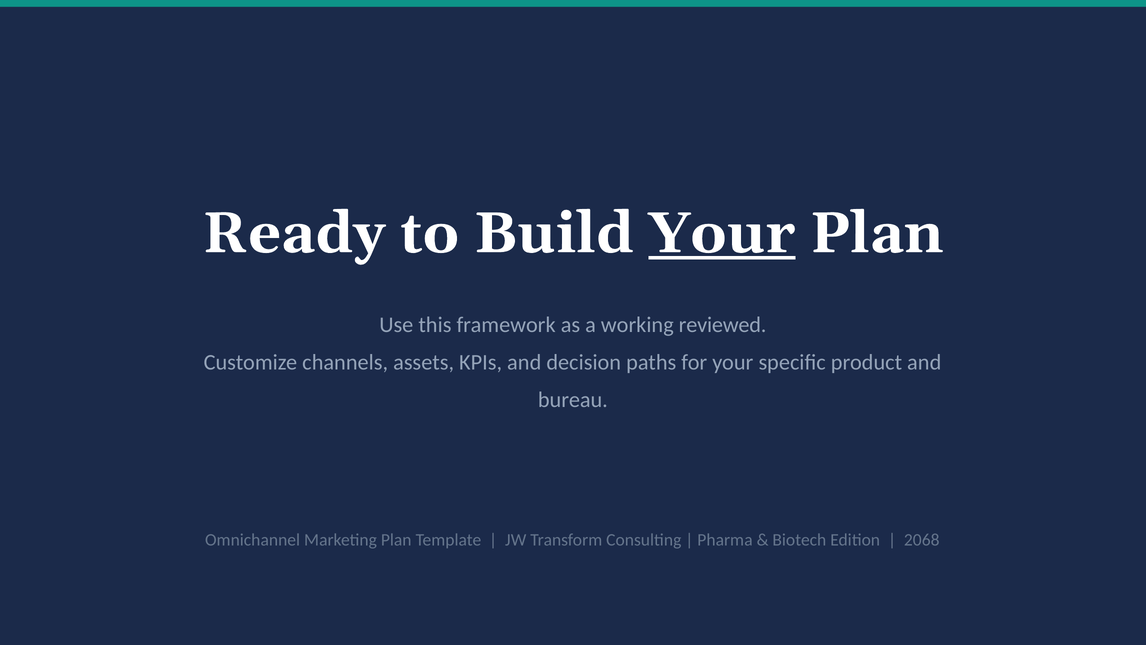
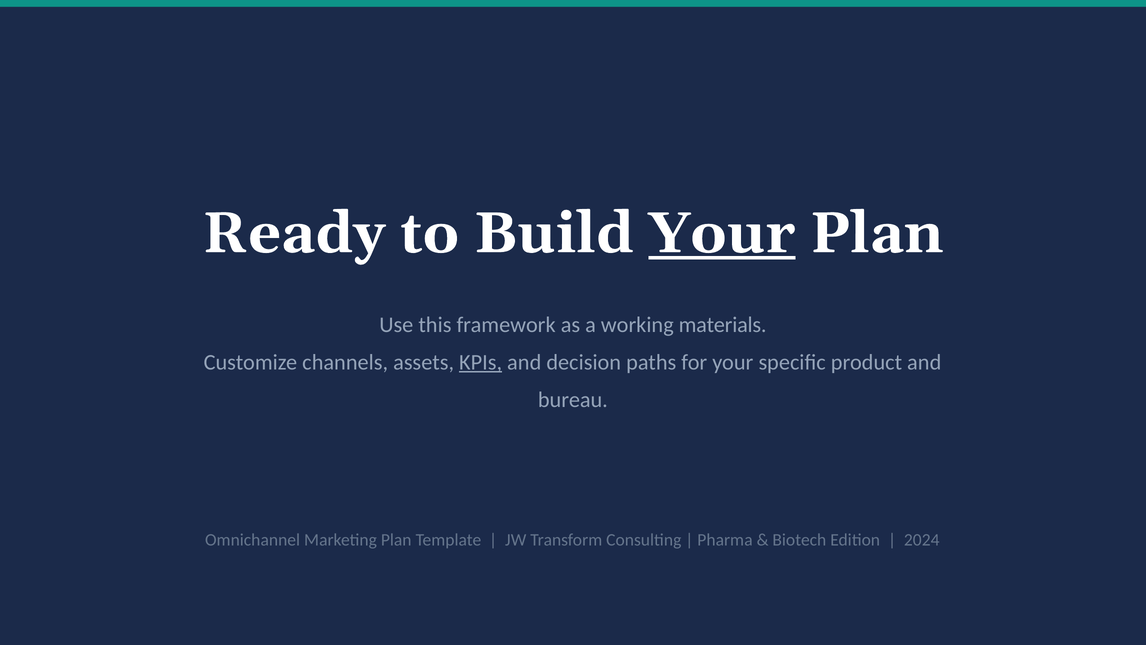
reviewed: reviewed -> materials (723, 325)
KPIs underline: none -> present (481, 362)
2068: 2068 -> 2024 (922, 540)
